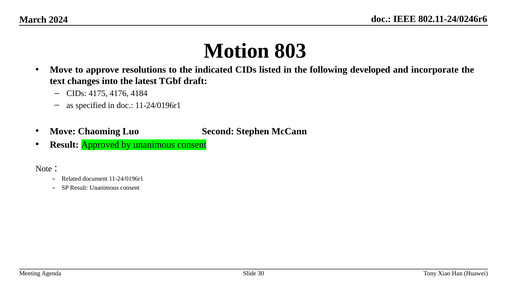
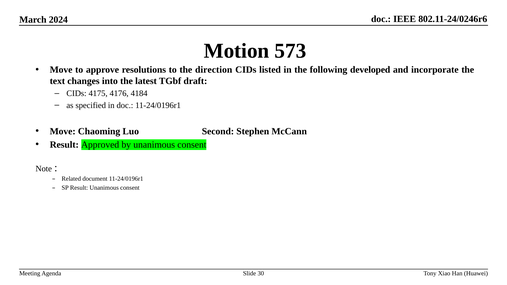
803: 803 -> 573 (290, 51)
indicated: indicated -> direction (214, 70)
